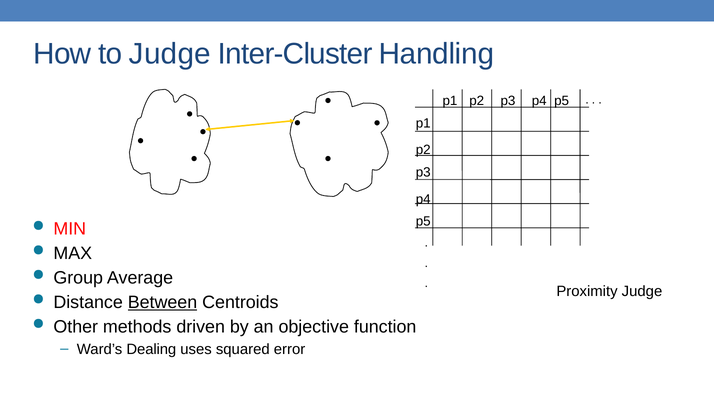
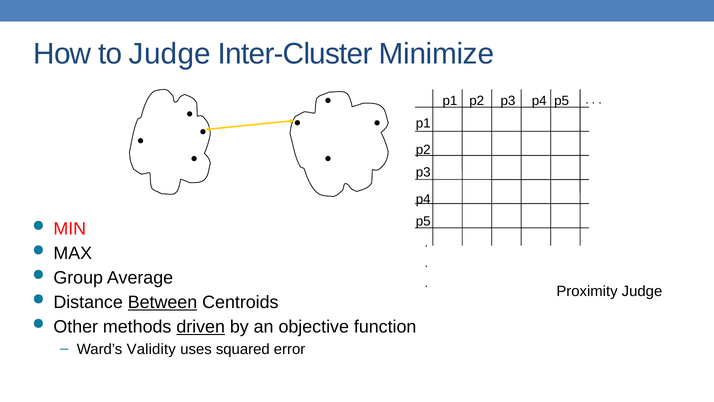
Handling: Handling -> Minimize (436, 54)
driven underline: none -> present (201, 326)
Dealing: Dealing -> Validity (151, 349)
